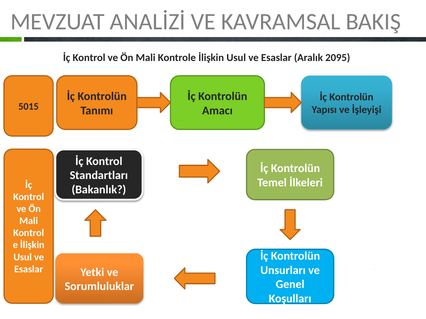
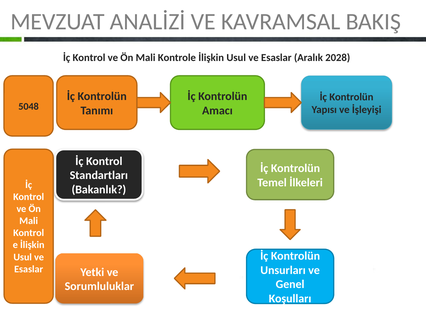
2095: 2095 -> 2028 (338, 58)
5015: 5015 -> 5048 (29, 107)
